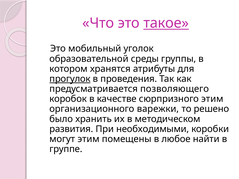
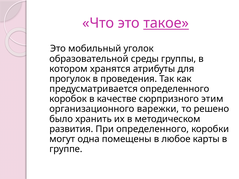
прогулок underline: present -> none (70, 79)
предусматривается позволяющего: позволяющего -> определенного (175, 89)
При необходимыми: необходимыми -> определенного (153, 129)
могут этим: этим -> одна (89, 139)
найти: найти -> карты (206, 139)
